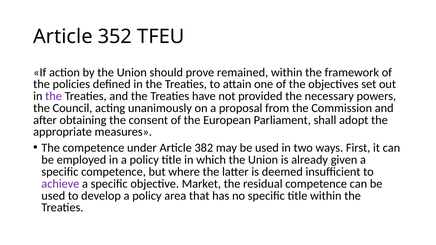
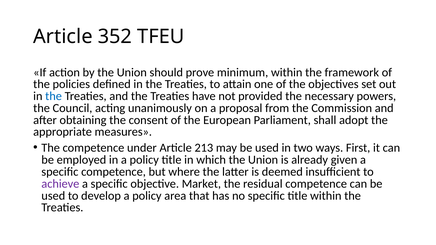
remained: remained -> minimum (243, 72)
the colour: purple -> blue (54, 96)
382: 382 -> 213 (204, 148)
